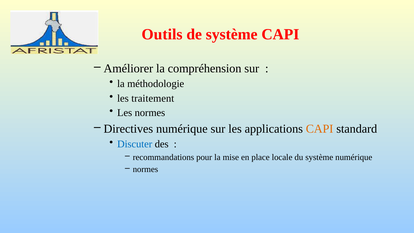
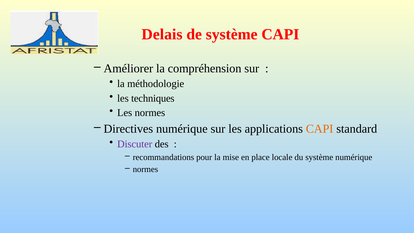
Outils: Outils -> Delais (162, 35)
traitement: traitement -> techniques (153, 98)
Discuter colour: blue -> purple (135, 144)
